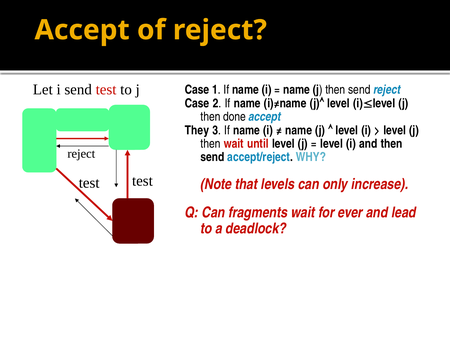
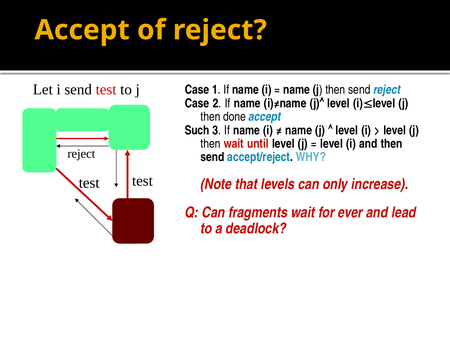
They: They -> Such (197, 130)
